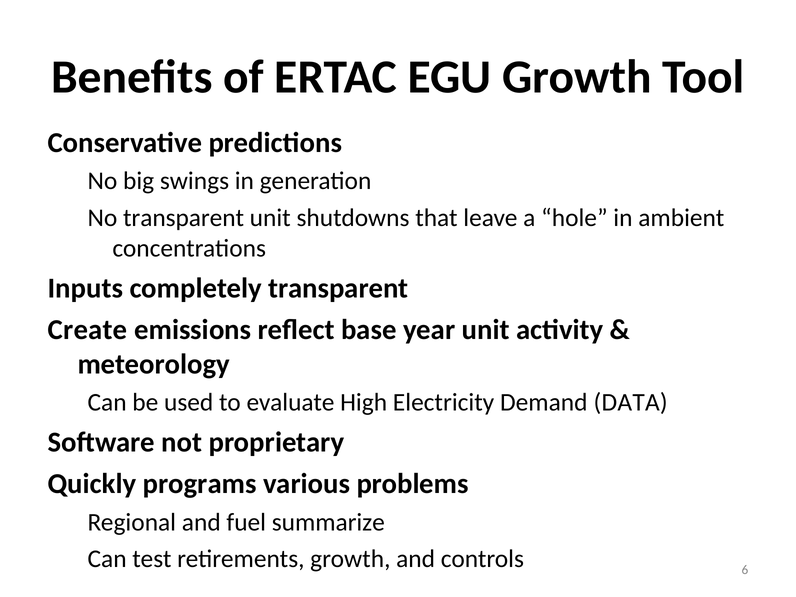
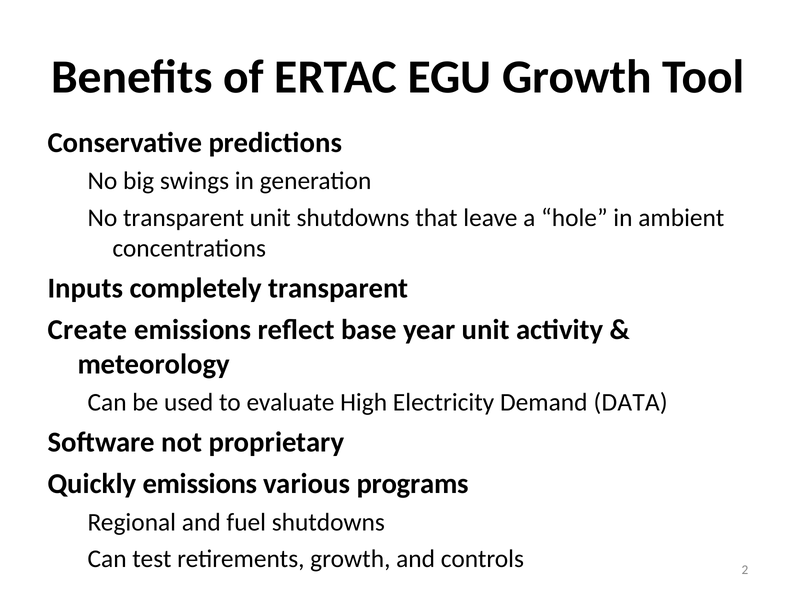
Quickly programs: programs -> emissions (200, 484)
problems: problems -> programs (413, 484)
fuel summarize: summarize -> shutdowns (328, 522)
6: 6 -> 2 (745, 570)
